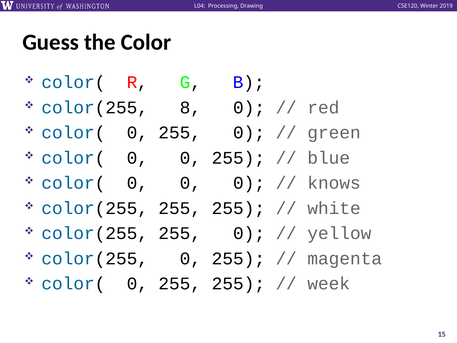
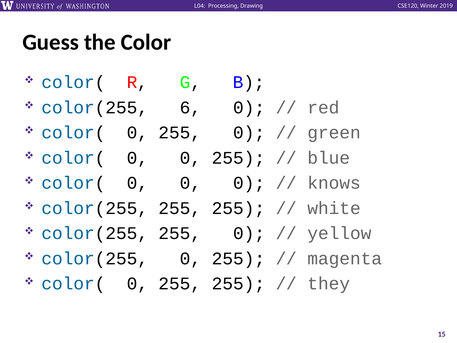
8: 8 -> 6 (191, 107)
week: week -> they (329, 284)
